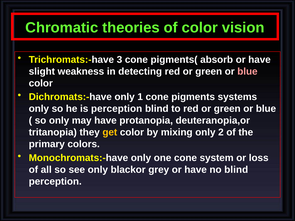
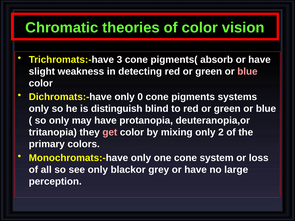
1: 1 -> 0 (140, 97)
is perception: perception -> distinguish (117, 109)
get colour: yellow -> pink (110, 132)
no blind: blind -> large (236, 170)
